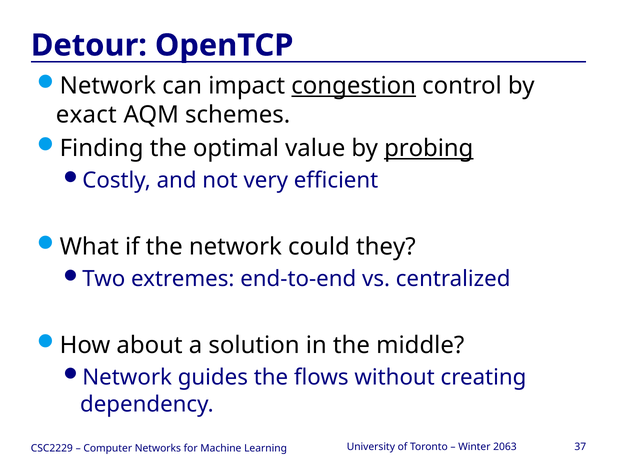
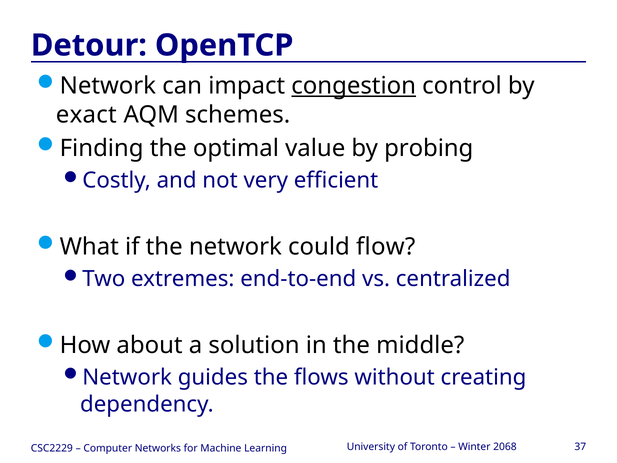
probing underline: present -> none (429, 148)
they: they -> flow (386, 247)
2063: 2063 -> 2068 (505, 446)
